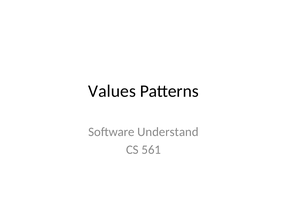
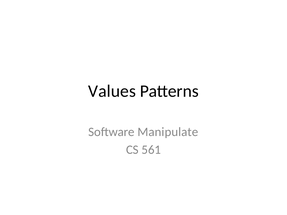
Understand: Understand -> Manipulate (168, 132)
